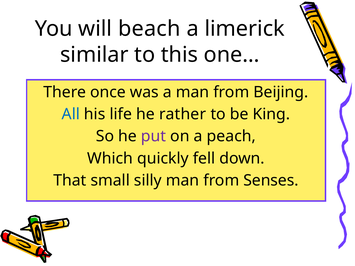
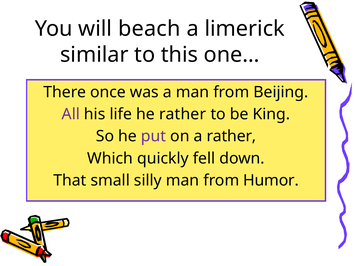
All colour: blue -> purple (71, 114)
a peach: peach -> rather (231, 136)
Senses: Senses -> Humor (271, 181)
